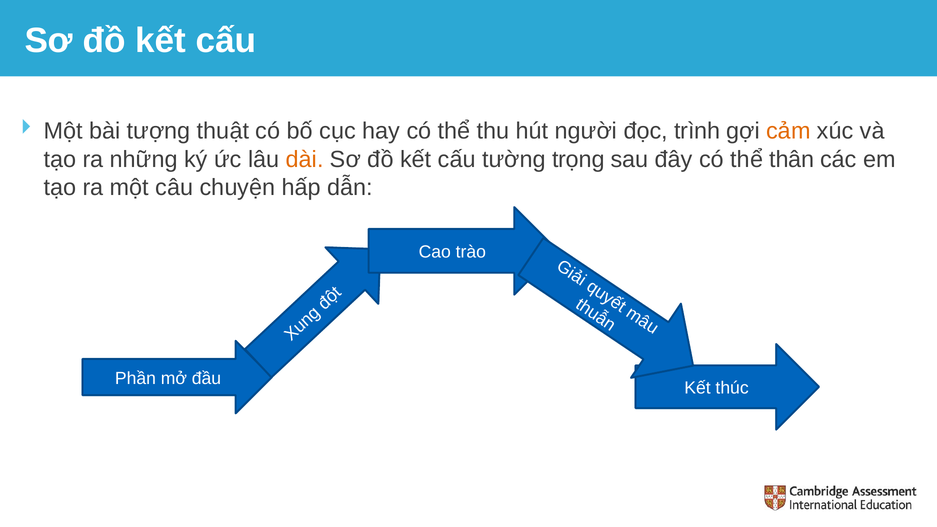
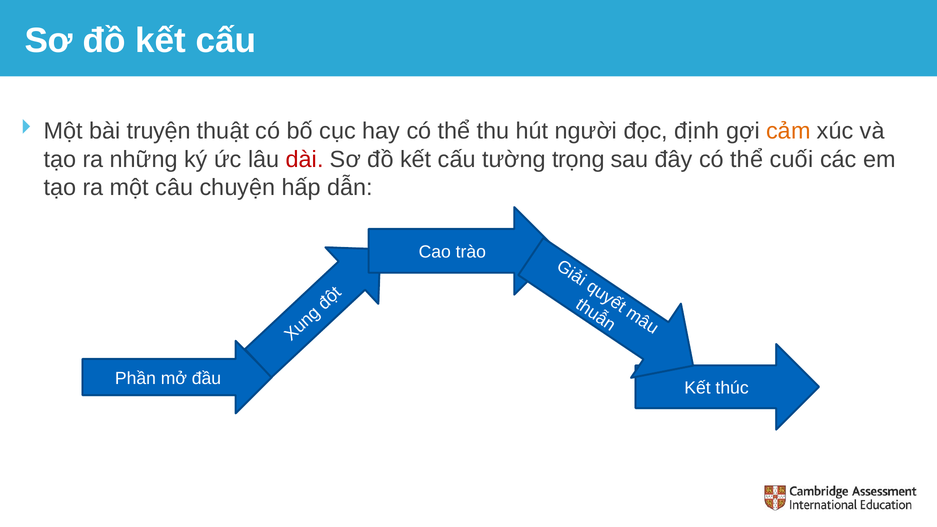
tượng: tượng -> truyện (159, 131)
trình: trình -> định (697, 131)
dài colour: orange -> red (305, 159)
thân: thân -> cuối (791, 159)
